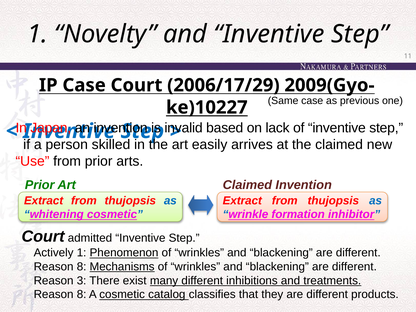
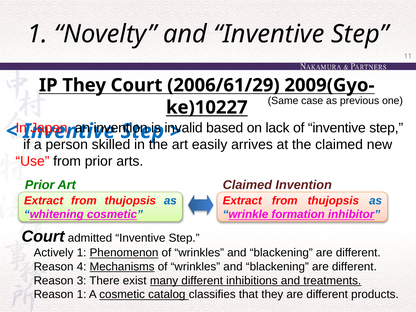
IP Case: Case -> They (84, 85)
2006/17/29: 2006/17/29 -> 2006/61/29 (223, 85)
8: 8 -> 4 (82, 267)
8: 8 -> 1 (82, 294)
